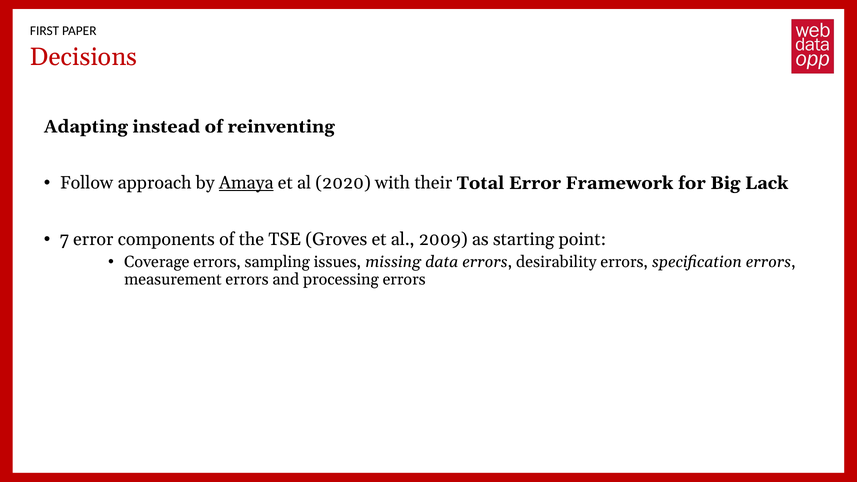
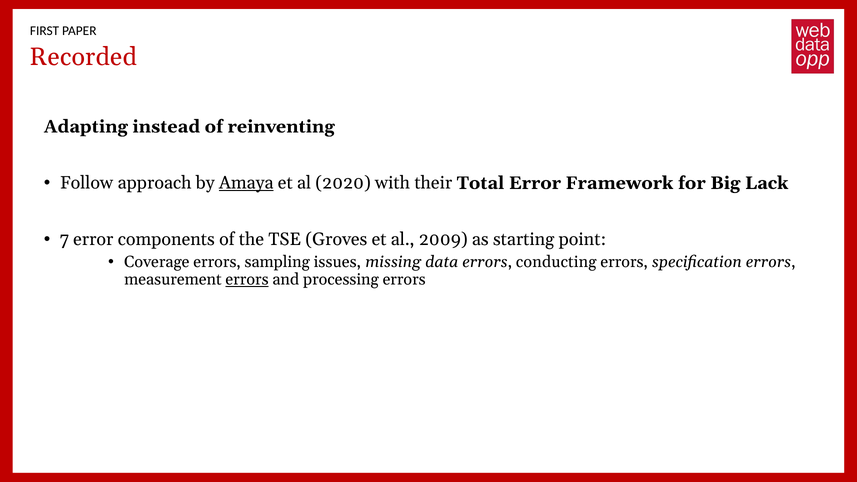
Decisions: Decisions -> Recorded (83, 57)
desirability: desirability -> conducting (556, 262)
errors underline: none -> present (247, 280)
